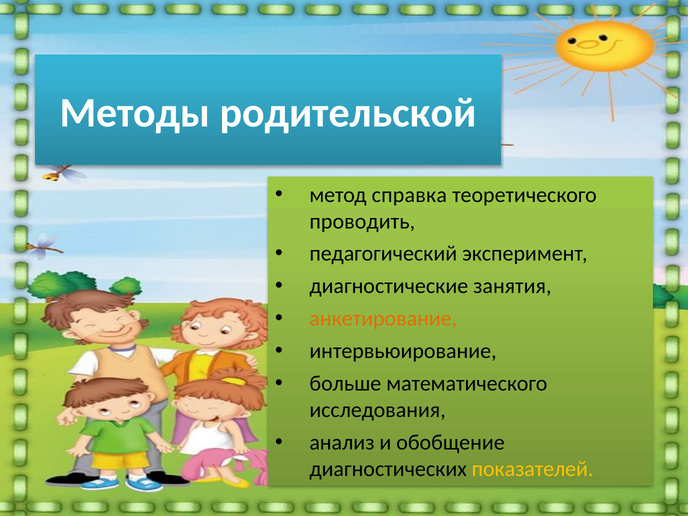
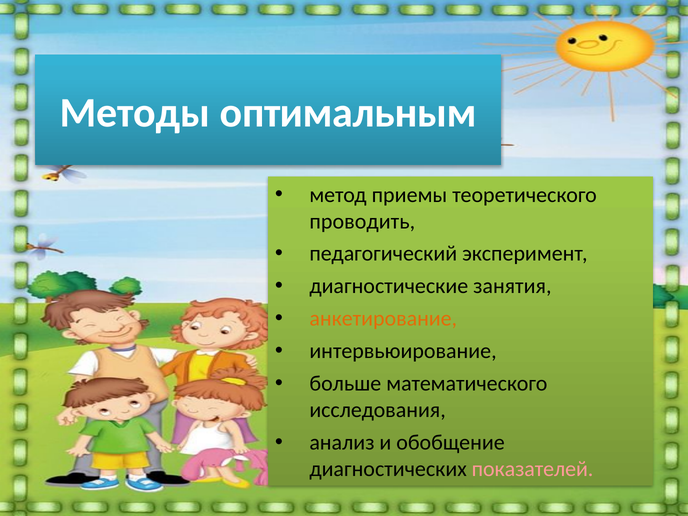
родительской: родительской -> оптимальным (348, 113)
справка: справка -> приемы (409, 195)
показателей colour: yellow -> pink (533, 469)
